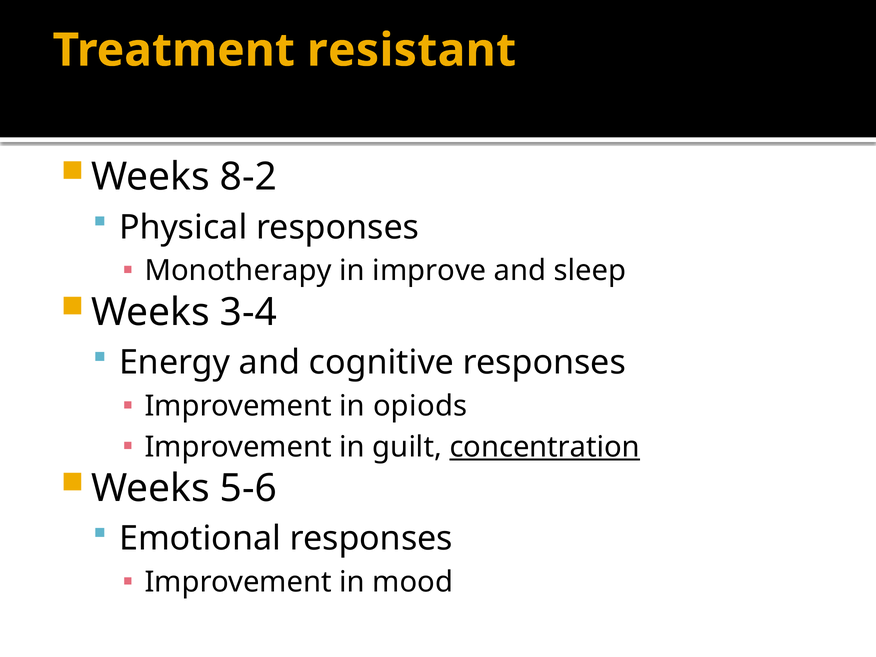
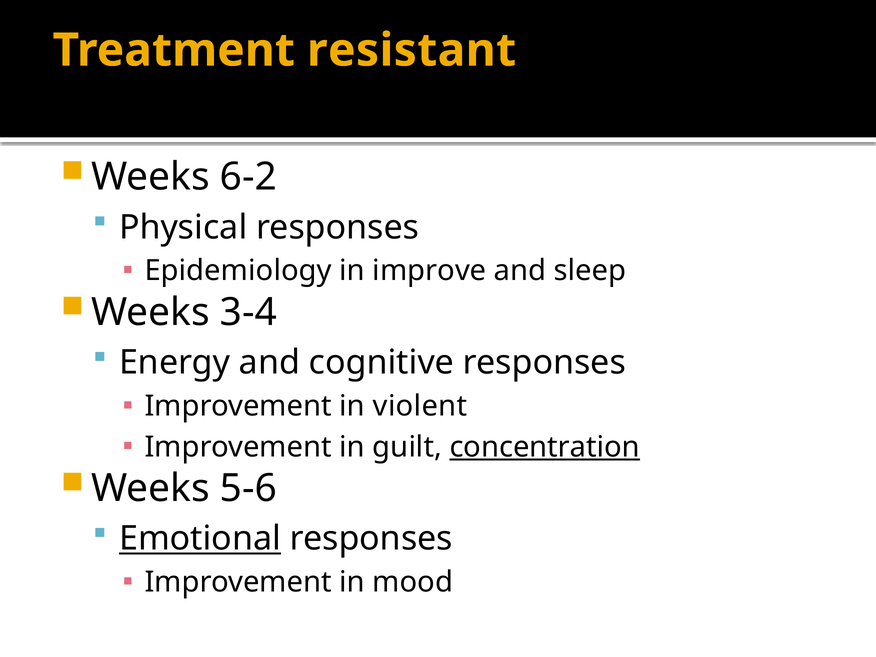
8-2: 8-2 -> 6-2 (248, 177)
Monotherapy: Monotherapy -> Epidemiology (238, 271)
opiods: opiods -> violent (420, 406)
Emotional underline: none -> present (200, 539)
